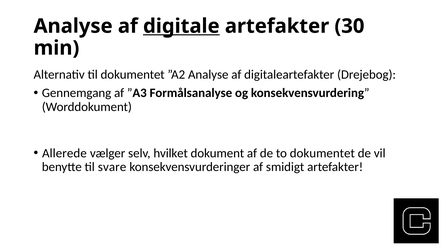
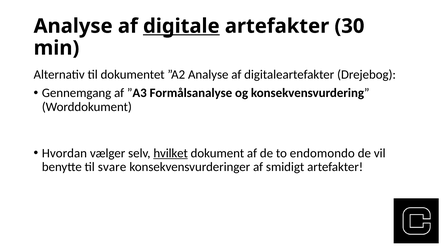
Allerede: Allerede -> Hvordan (64, 153)
hvilket underline: none -> present (171, 153)
to dokumentet: dokumentet -> endomondo (322, 153)
